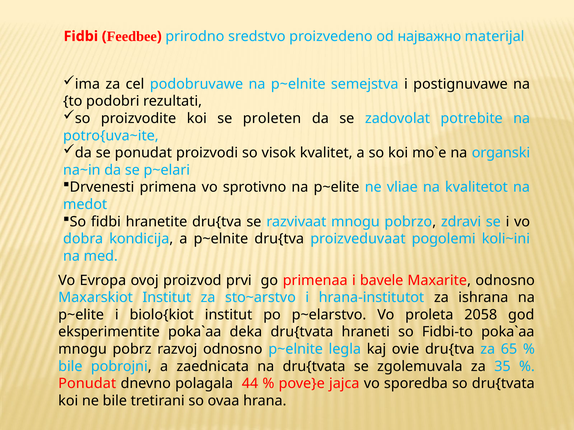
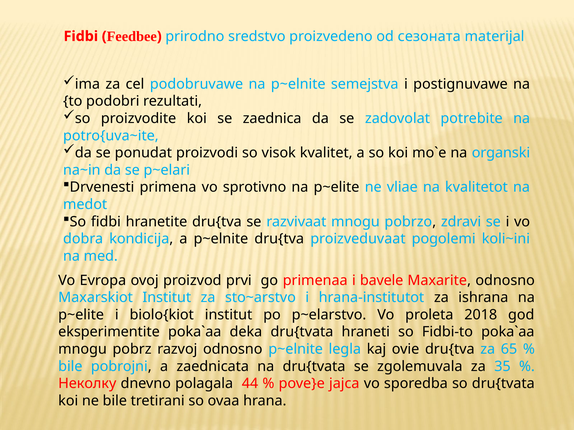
најважно: најважно -> сезоната (429, 36)
proleten: proleten -> zaednica (272, 119)
2058: 2058 -> 2018 (481, 315)
Ponudat: Ponudat -> Неколку (87, 384)
